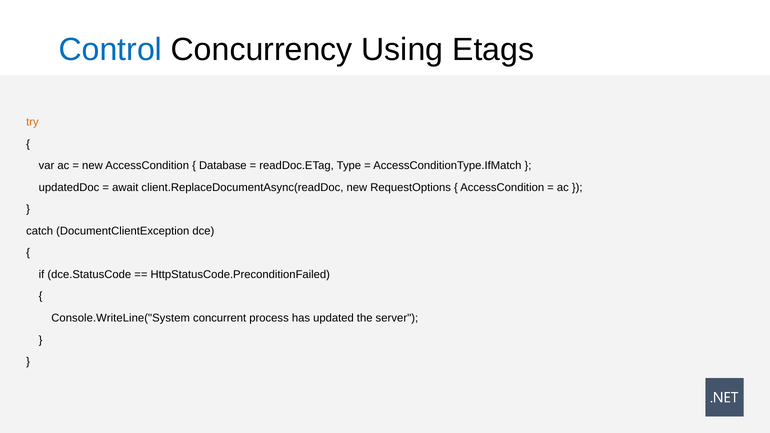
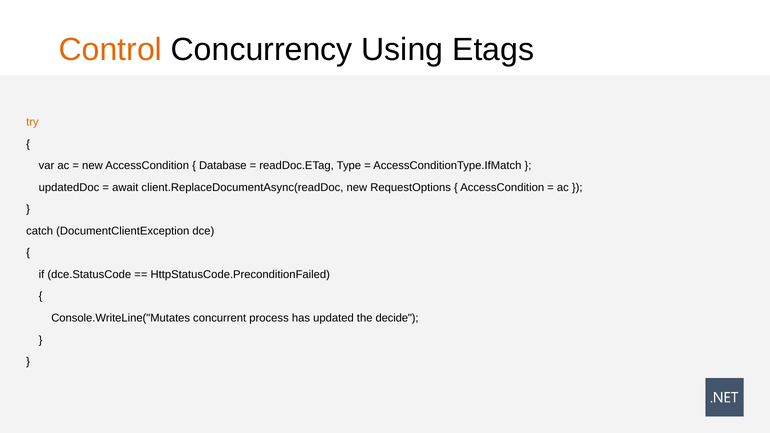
Control colour: blue -> orange (110, 50)
Console.WriteLine("System: Console.WriteLine("System -> Console.WriteLine("Mutates (121, 318)
server: server -> decide (397, 318)
